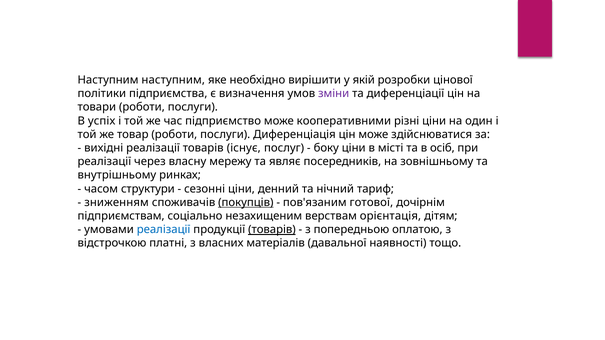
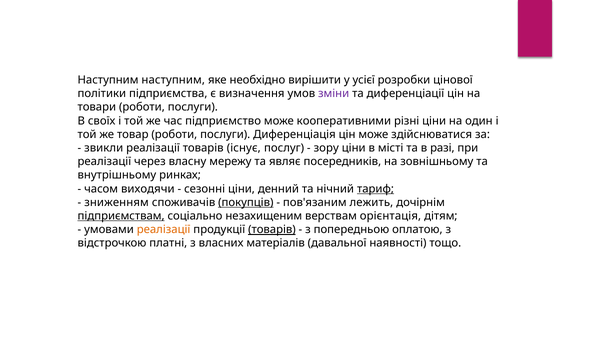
якій: якій -> усієї (364, 80)
успіх: успіх -> своїх (102, 121)
вихідні: вихідні -> звикли (104, 148)
боку: боку -> зору (326, 148)
осіб: осіб -> разі (442, 148)
структури: структури -> виходячи (148, 189)
тариф underline: none -> present (375, 189)
готової: готової -> лежить (371, 203)
підприємствам underline: none -> present (121, 216)
реалізації colour: blue -> orange (164, 230)
